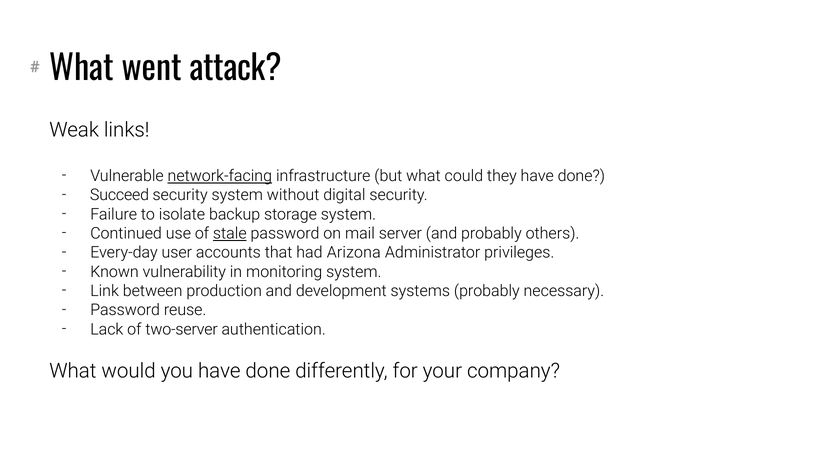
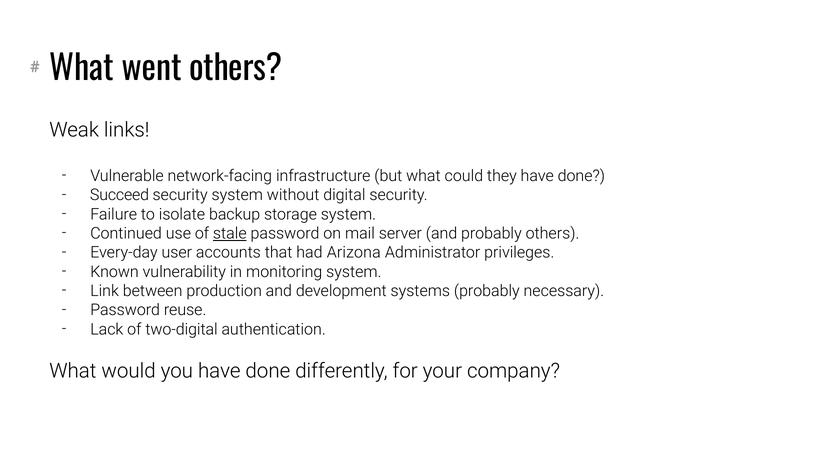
went attack: attack -> others (236, 69)
network-facing underline: present -> none (220, 176)
two-server: two-server -> two-digital (182, 329)
